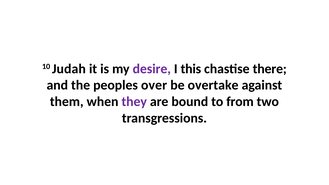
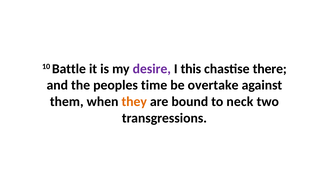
Judah: Judah -> Battle (69, 69)
over: over -> time (154, 85)
they colour: purple -> orange (134, 102)
from: from -> neck (240, 102)
